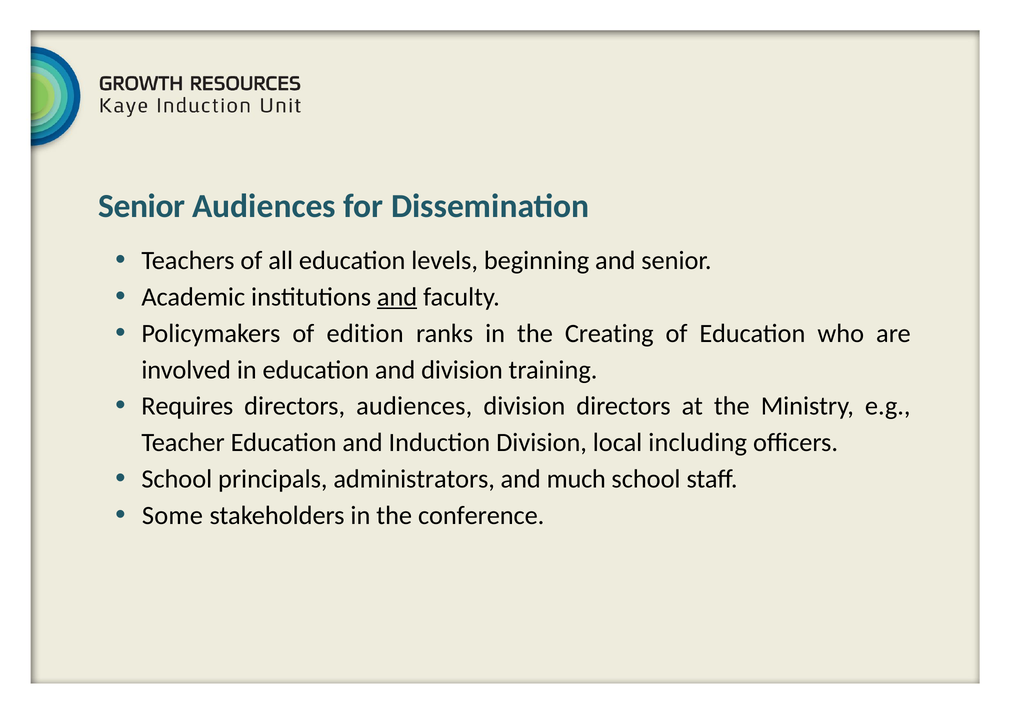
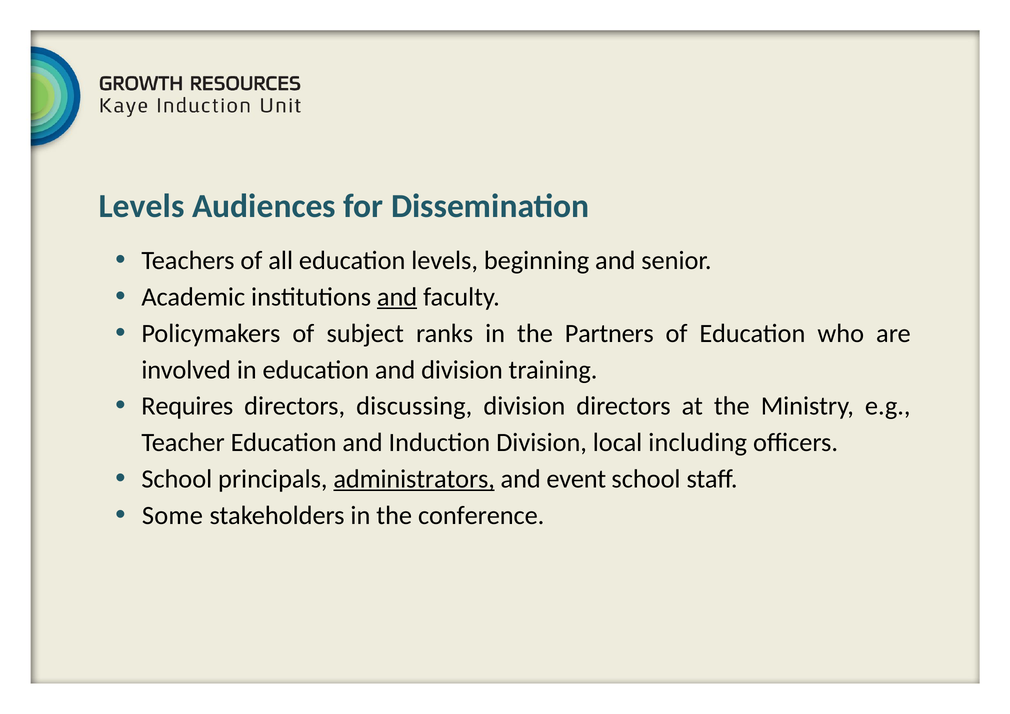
Senior: Senior -> Levels (142, 206)
edition: edition -> subject (365, 334)
Creating: Creating -> Partners (609, 334)
directors audiences: audiences -> discussing (414, 406)
administrators underline: none -> present (414, 479)
much: much -> event (576, 479)
